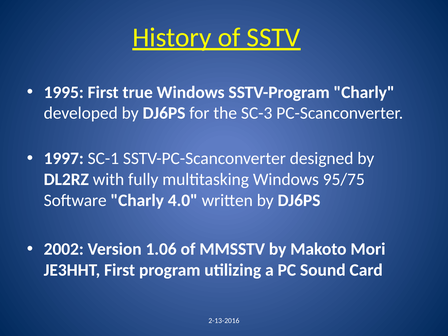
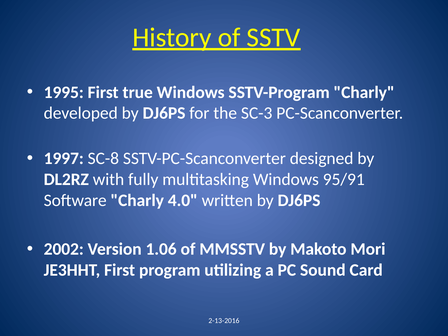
SC-1: SC-1 -> SC-8 (103, 159)
95/75: 95/75 -> 95/91 (344, 179)
